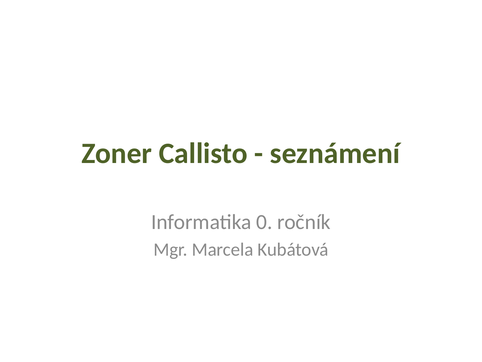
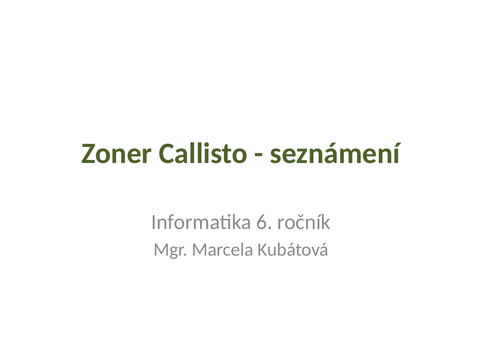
0: 0 -> 6 (264, 222)
